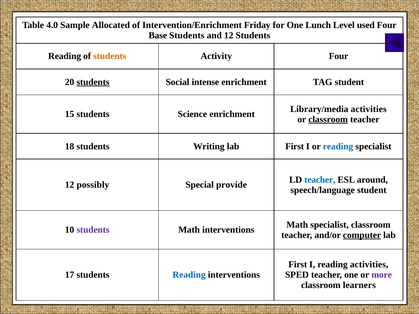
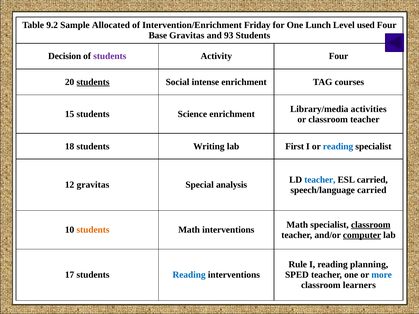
4.0: 4.0 -> 9.2 (52, 25)
Base Students: Students -> Gravitas (187, 35)
and 12: 12 -> 93 (229, 35)
Reading: Reading -> Decision (65, 56)
students colour: orange -> purple (110, 56)
TAG student: student -> courses (349, 82)
classroom underline: present -> none (328, 119)
ESL around: around -> carried (372, 180)
12 possibly: possibly -> gravitas (93, 185)
provide: provide -> analysis (232, 185)
speech/language student: student -> carried (372, 190)
classroom underline: none -> present (371, 225)
students colour: purple -> orange (93, 230)
First: First -> Rule (298, 265)
reading activities: activities -> planning (369, 265)
more colour: purple -> blue (382, 275)
